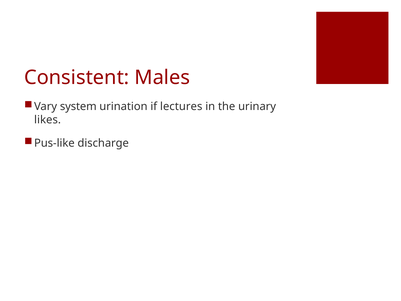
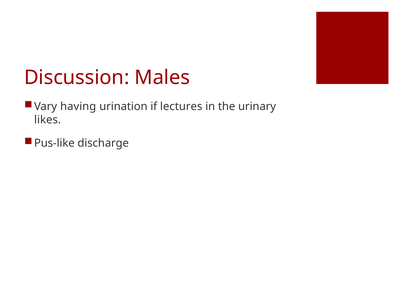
Consistent: Consistent -> Discussion (77, 78)
system: system -> having (78, 106)
